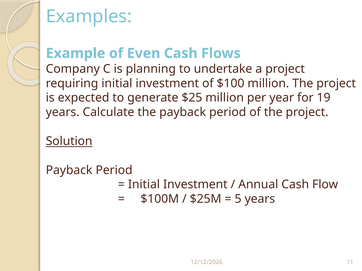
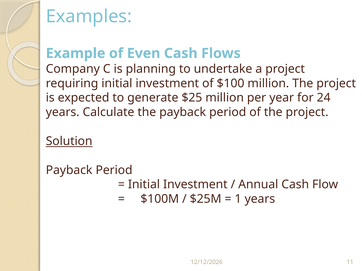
19: 19 -> 24 (324, 98)
5: 5 -> 1 (238, 199)
